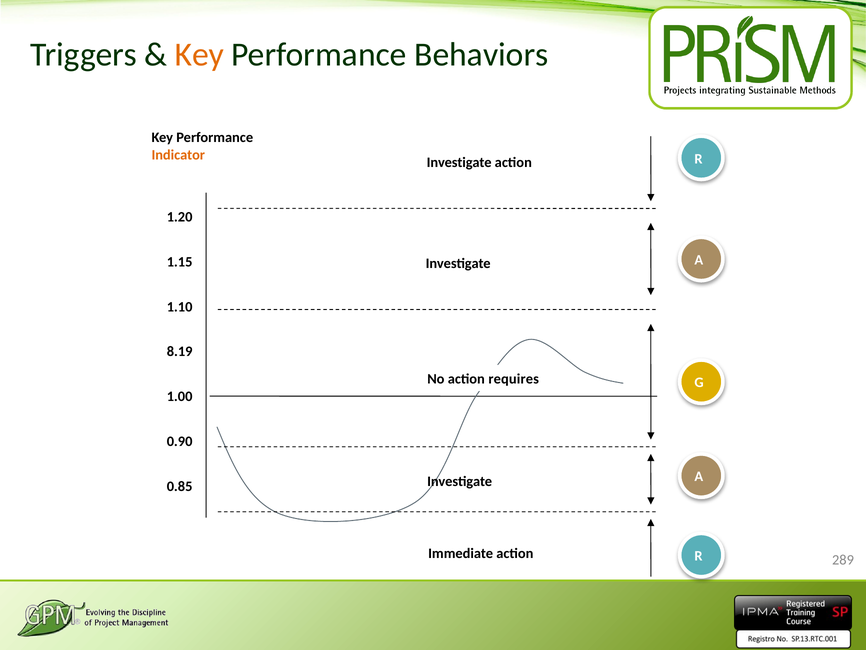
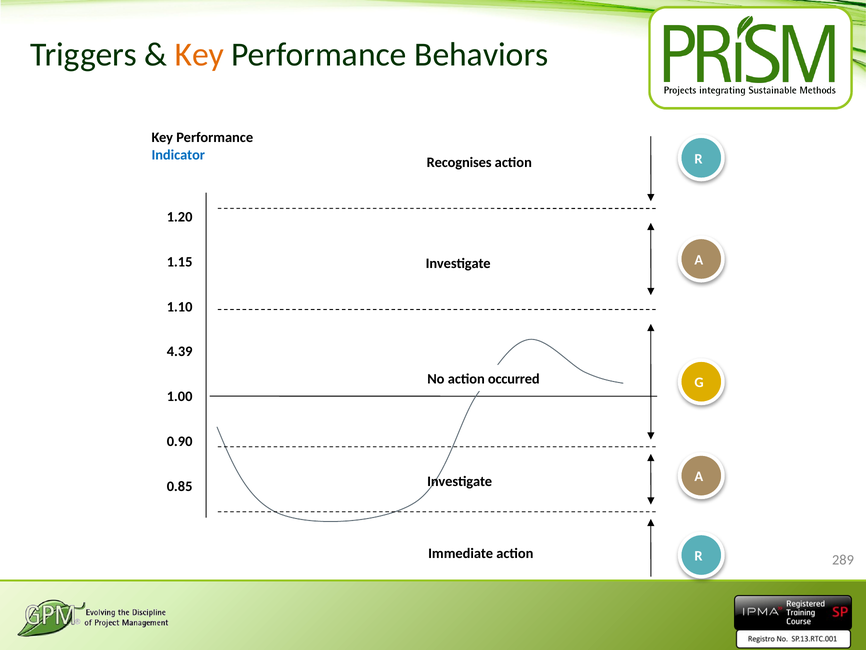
Indicator colour: orange -> blue (178, 155)
Investigate: Investigate -> Recognises (459, 162)
8.19: 8.19 -> 4.39 (180, 351)
requires: requires -> occurred (514, 379)
